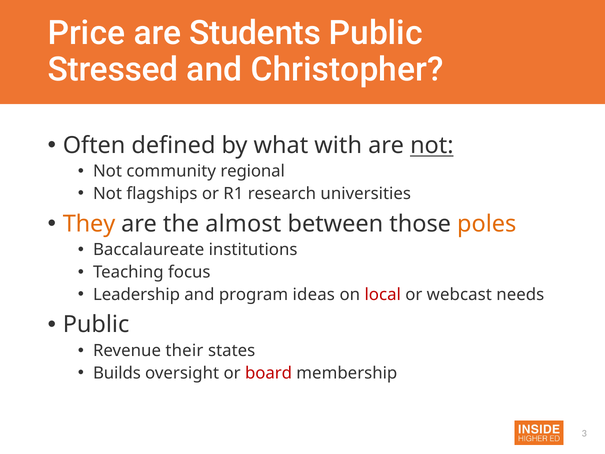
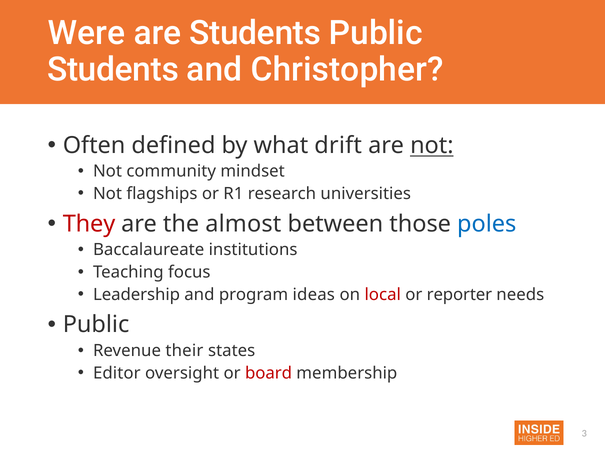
Price: Price -> Were (86, 33)
Stressed: Stressed -> Students (113, 70)
with: with -> drift (338, 145)
regional: regional -> mindset (253, 171)
They colour: orange -> red (89, 224)
poles colour: orange -> blue (487, 224)
webcast: webcast -> reporter (459, 294)
Builds: Builds -> Editor (117, 373)
